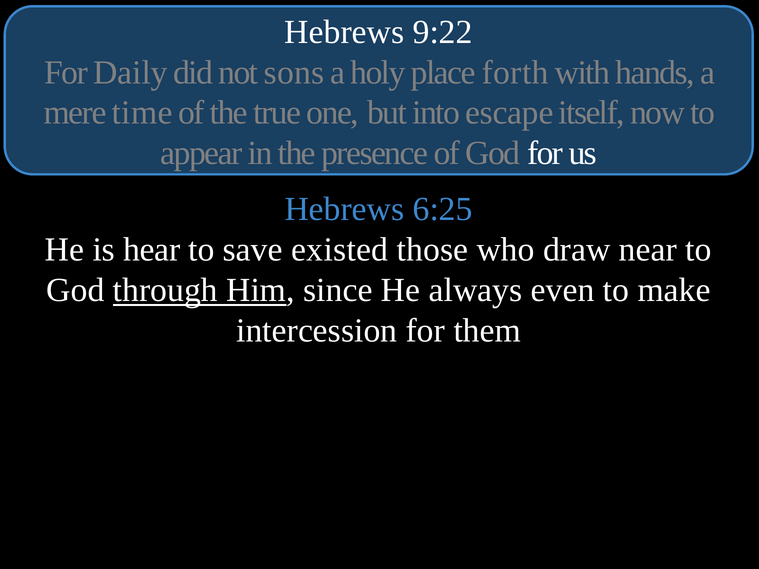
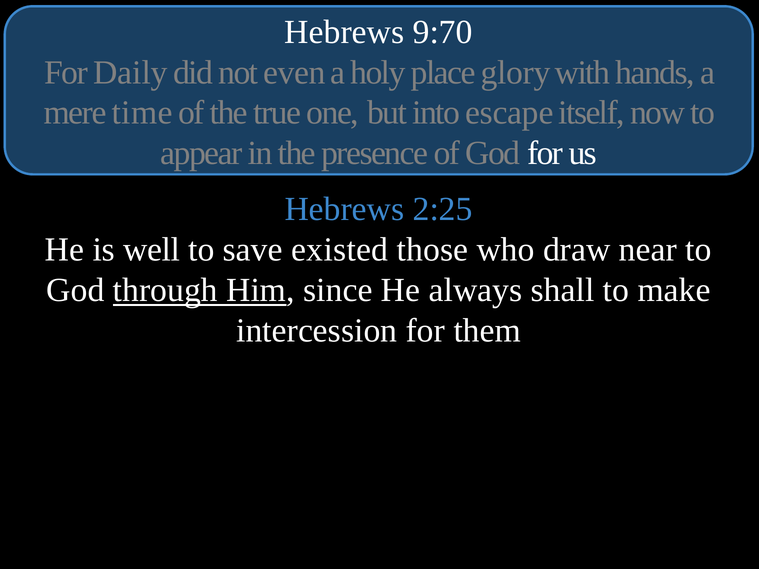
9:22: 9:22 -> 9:70 (443, 32)
sons: sons -> even (294, 72)
forth: forth -> glory (515, 72)
6:25: 6:25 -> 2:25 (443, 209)
hear: hear -> well (152, 250)
even: even -> shall (563, 290)
